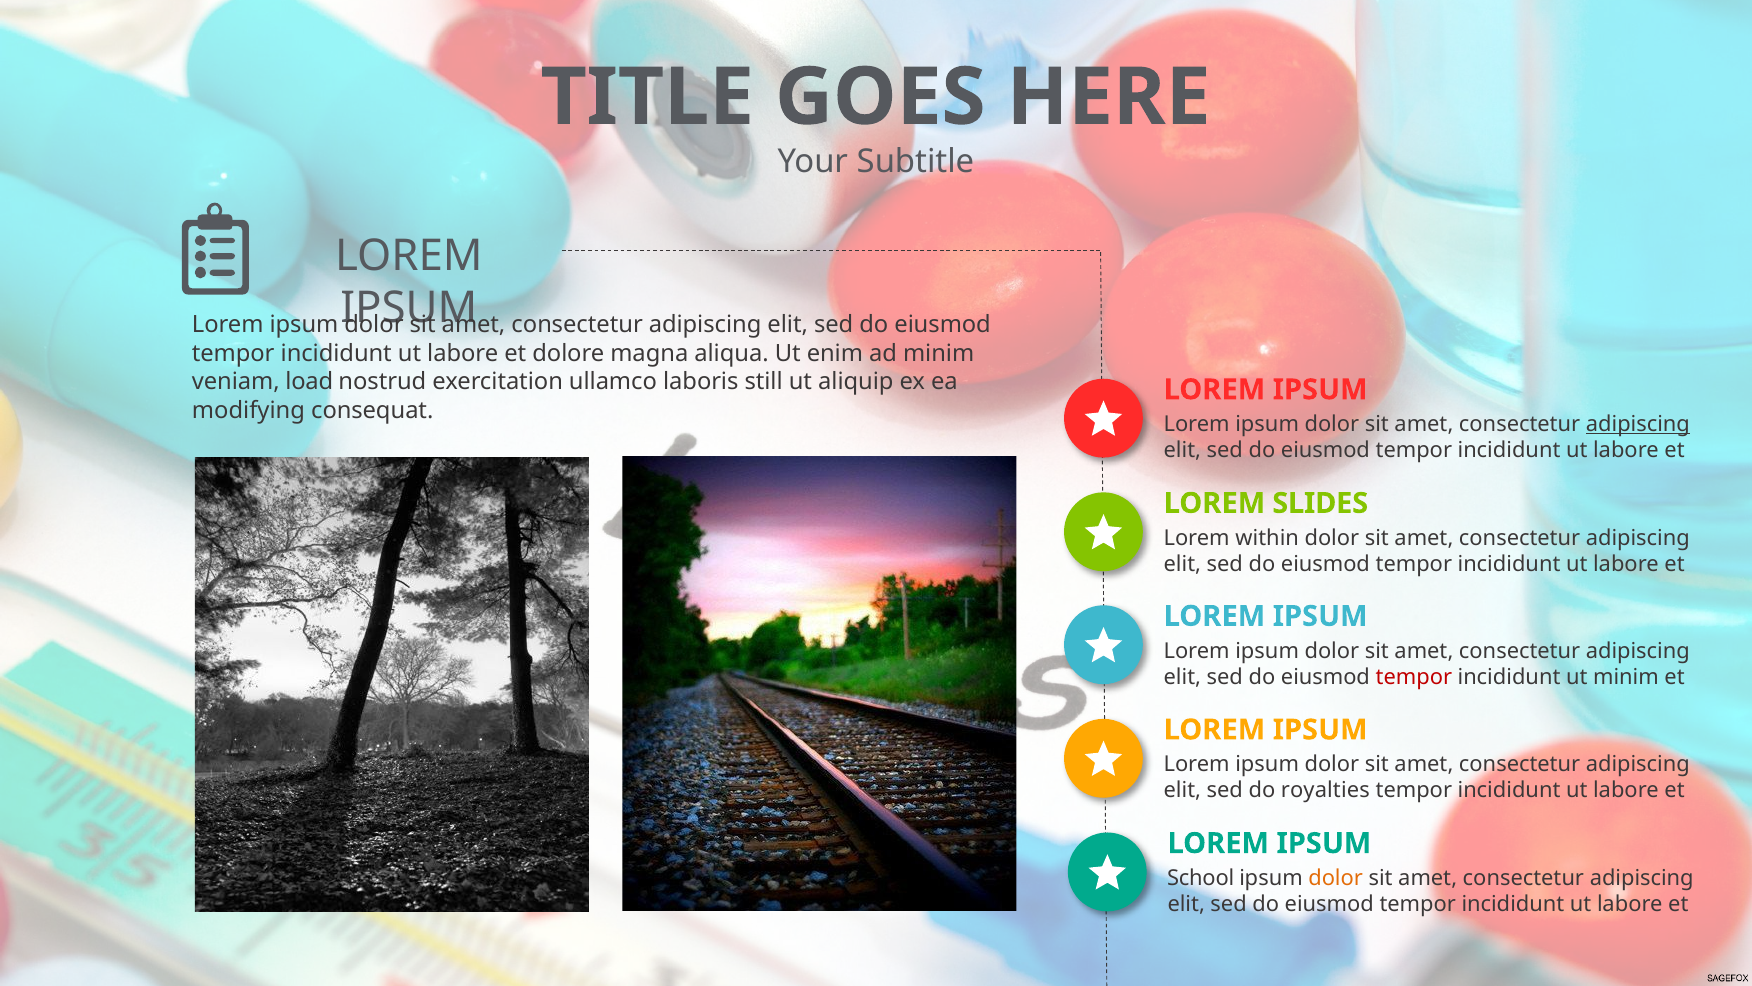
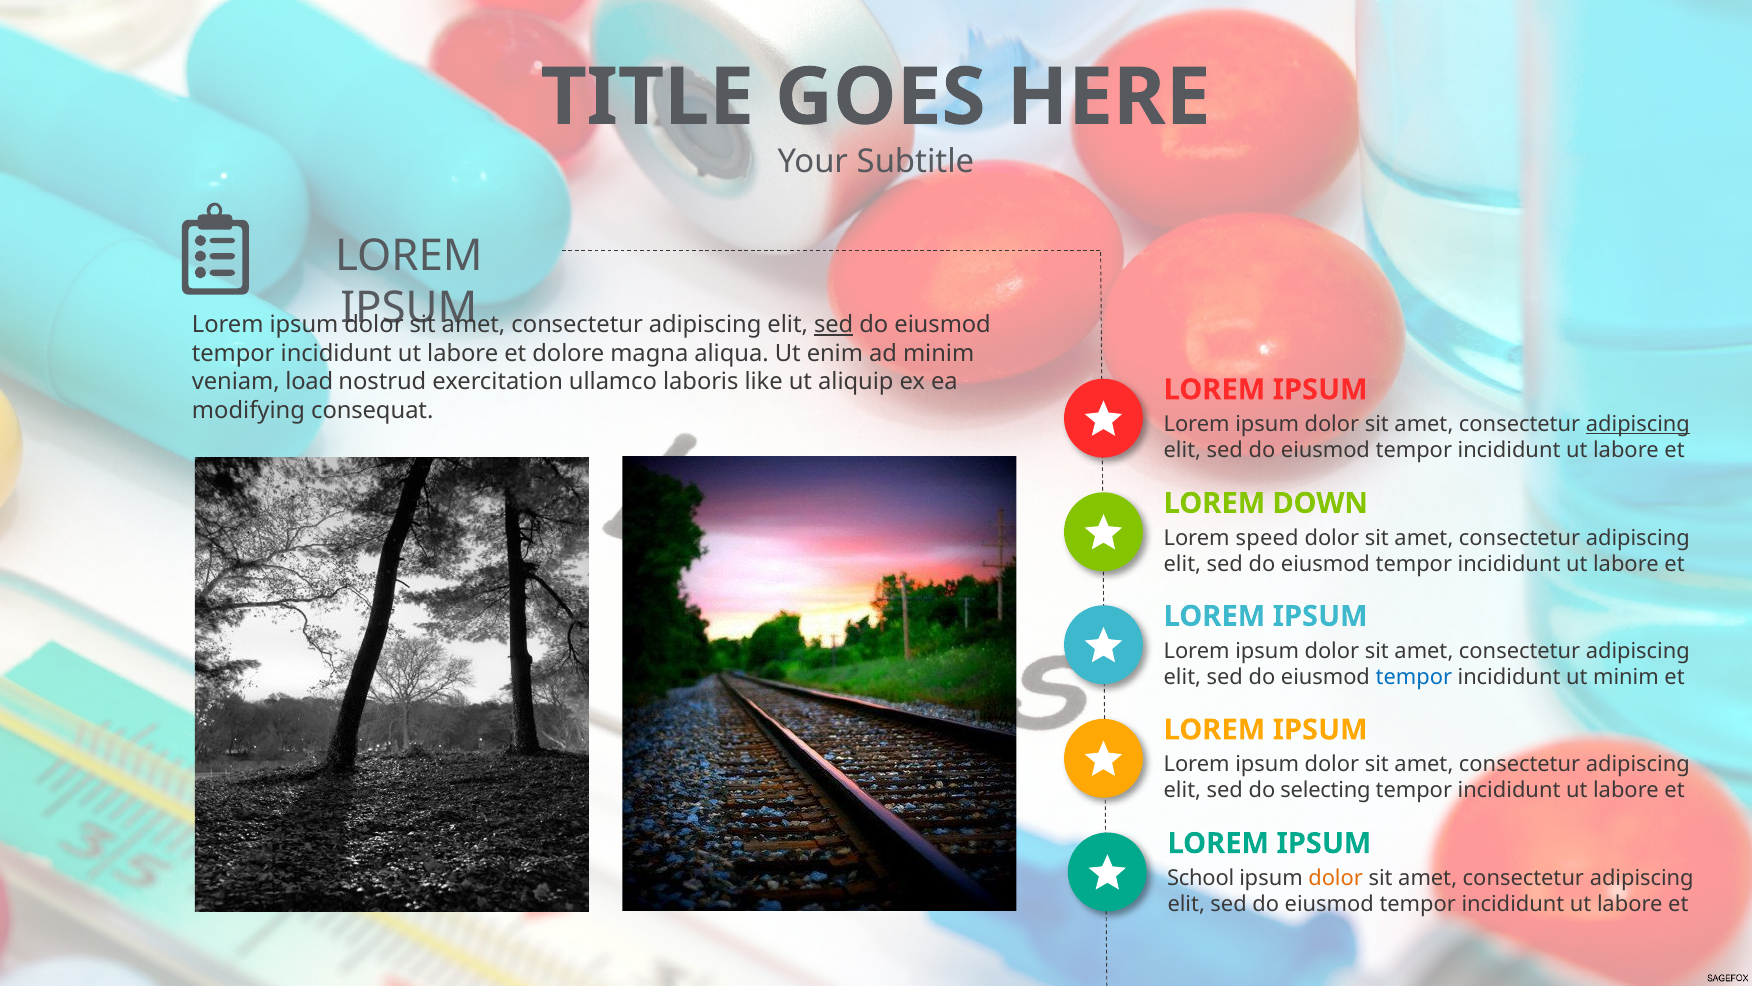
sed underline: none -> present (834, 324)
still: still -> like (764, 381)
SLIDES: SLIDES -> DOWN (1320, 503)
within: within -> speed (1267, 538)
tempor colour: red -> blue (1414, 677)
royalties: royalties -> selecting (1326, 790)
